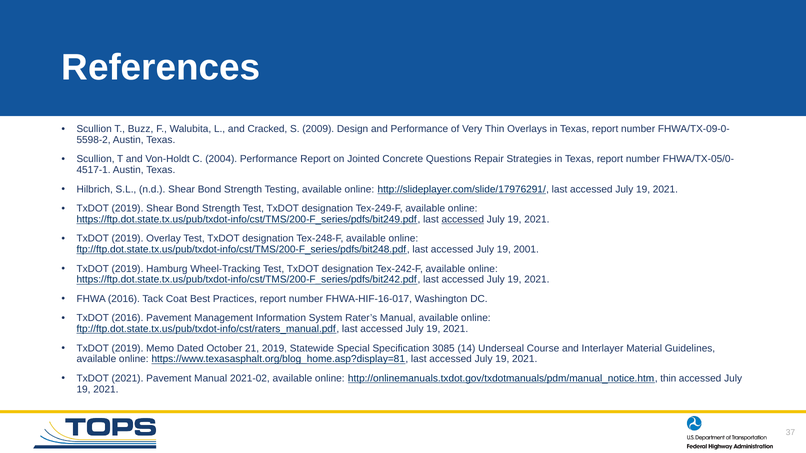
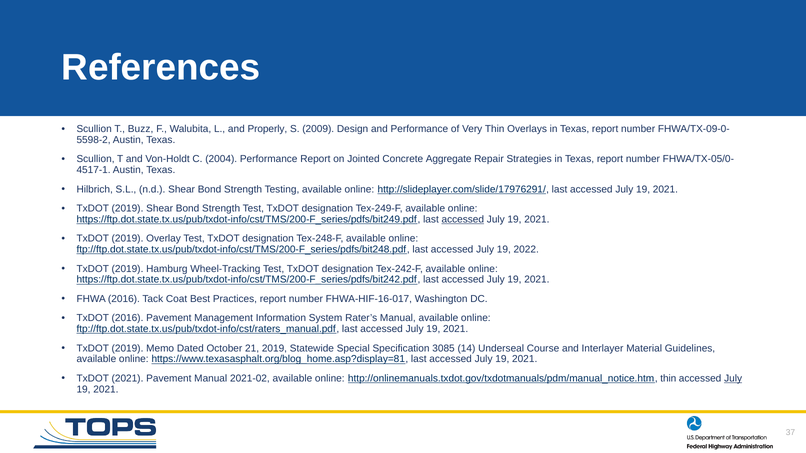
Cracked: Cracked -> Properly (267, 129)
Questions: Questions -> Aggregate (449, 159)
2001: 2001 -> 2022 (526, 250)
July underline: none -> present (733, 379)
